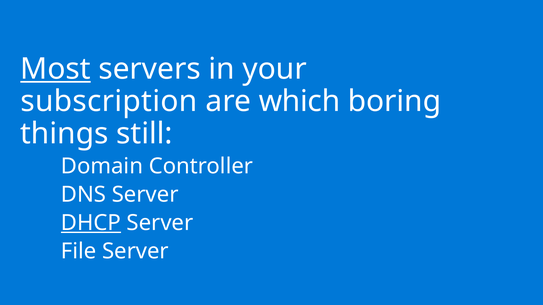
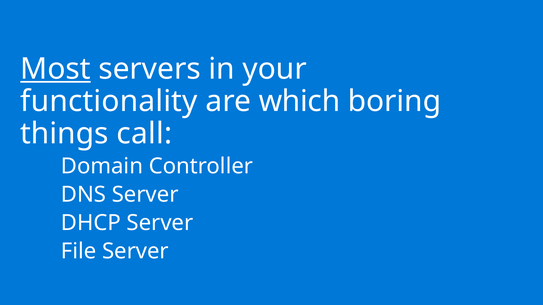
subscription: subscription -> functionality (109, 101)
still: still -> call (144, 134)
DHCP underline: present -> none (91, 223)
